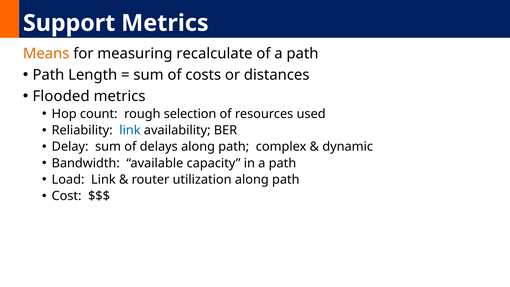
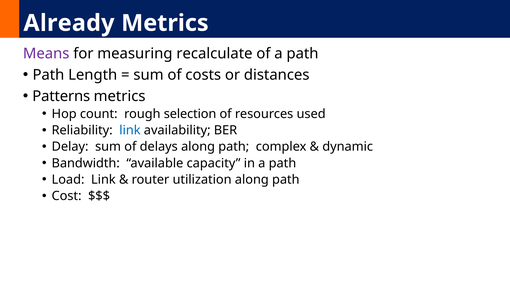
Support: Support -> Already (69, 23)
Means colour: orange -> purple (46, 54)
Flooded: Flooded -> Patterns (61, 96)
